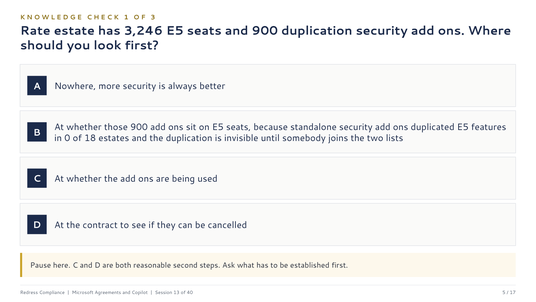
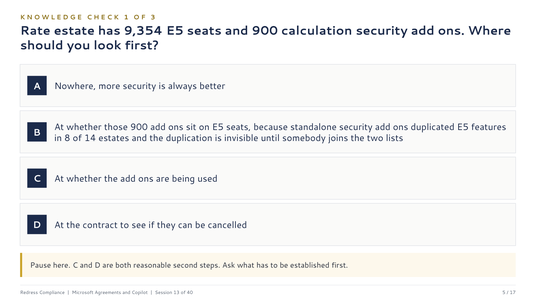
3,246: 3,246 -> 9,354 (143, 31)
900 duplication: duplication -> calculation (317, 31)
0: 0 -> 8 (67, 138)
18: 18 -> 14 (90, 138)
